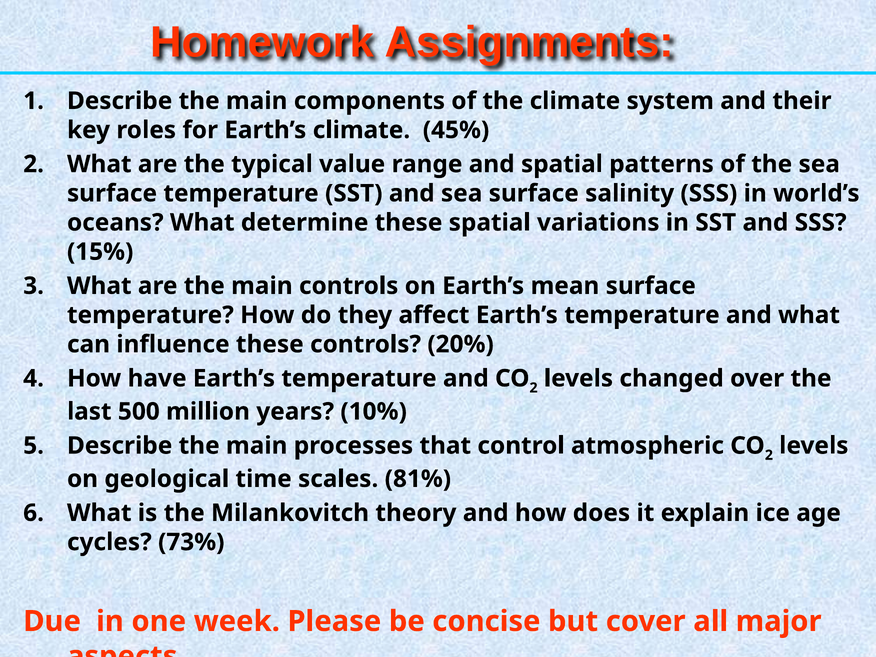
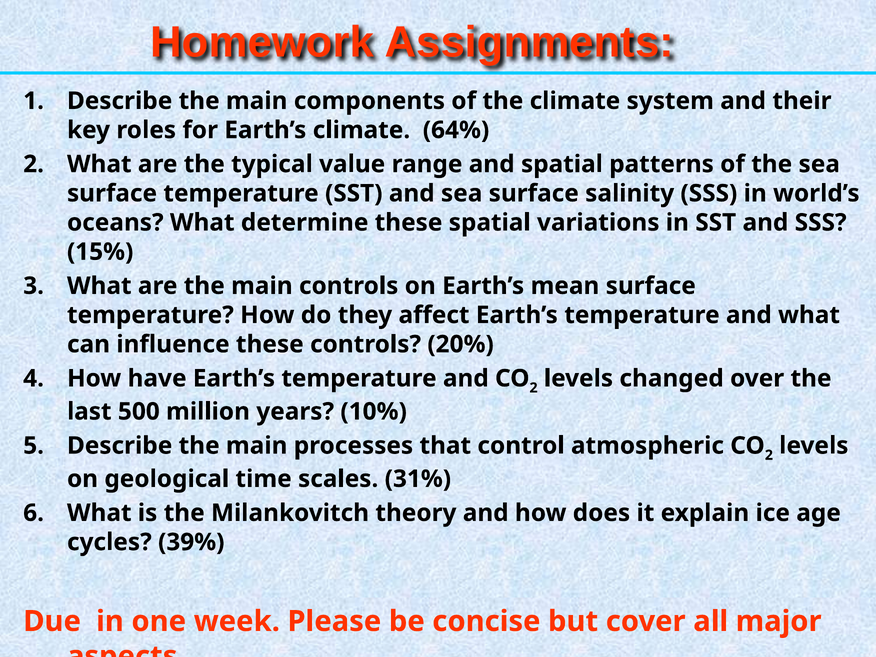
45%: 45% -> 64% (456, 130)
81%: 81% -> 31% (418, 479)
73%: 73% -> 39% (191, 542)
